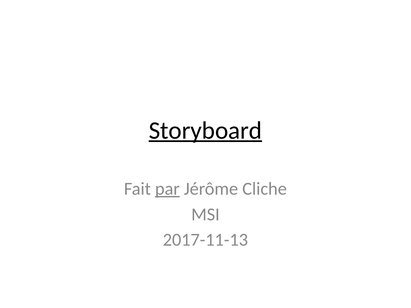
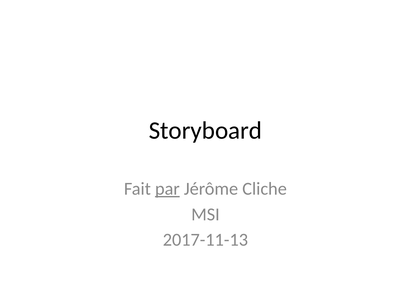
Storyboard underline: present -> none (205, 131)
